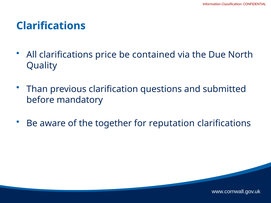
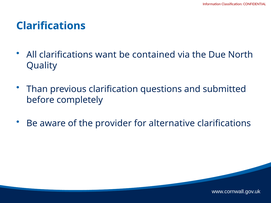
price: price -> want (106, 55)
mandatory: mandatory -> completely (80, 100)
together: together -> provider (113, 123)
reputation: reputation -> alternative (172, 123)
